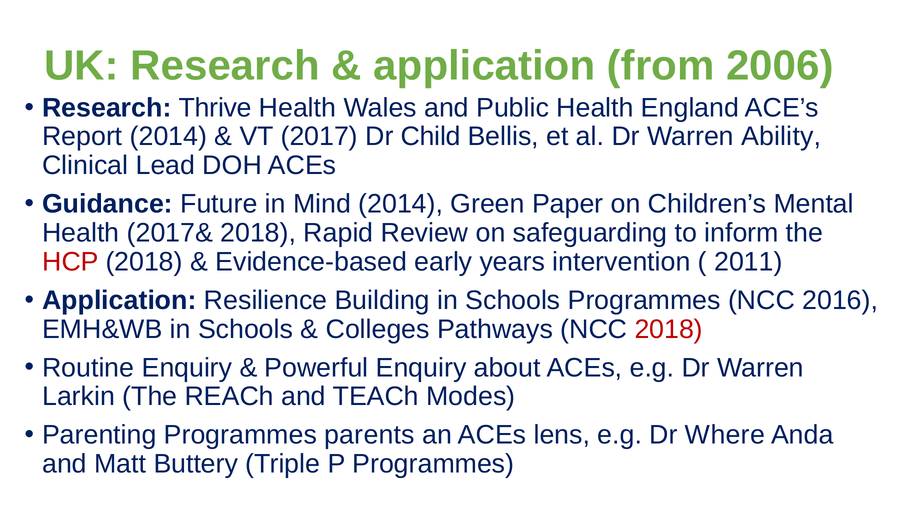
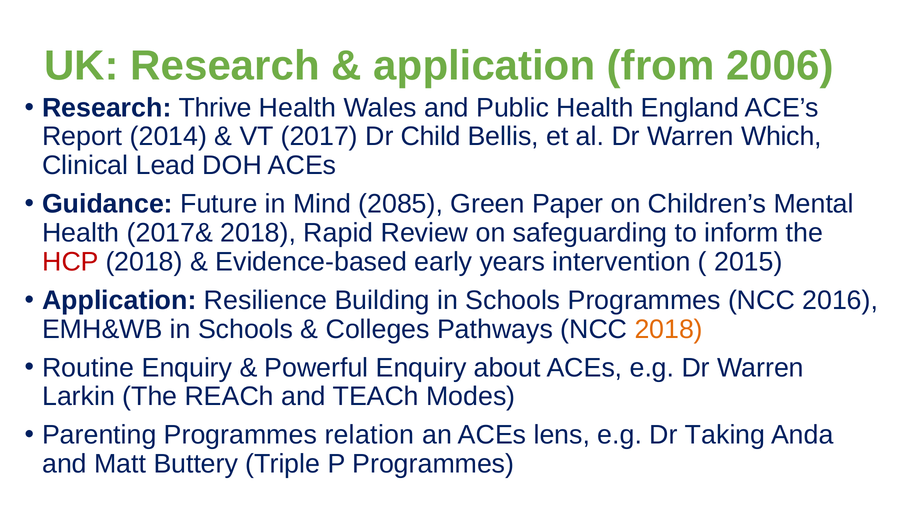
Ability: Ability -> Which (781, 136)
Mind 2014: 2014 -> 2085 (401, 204)
2011: 2011 -> 2015 (748, 261)
2018 colour: red -> orange (669, 329)
parents: parents -> relation (369, 435)
Where: Where -> Taking (725, 435)
